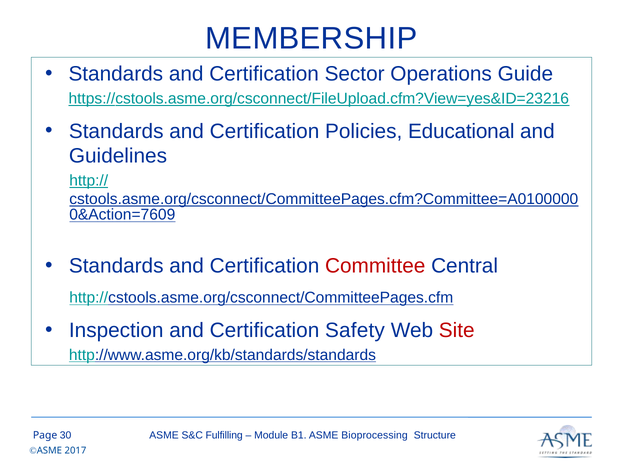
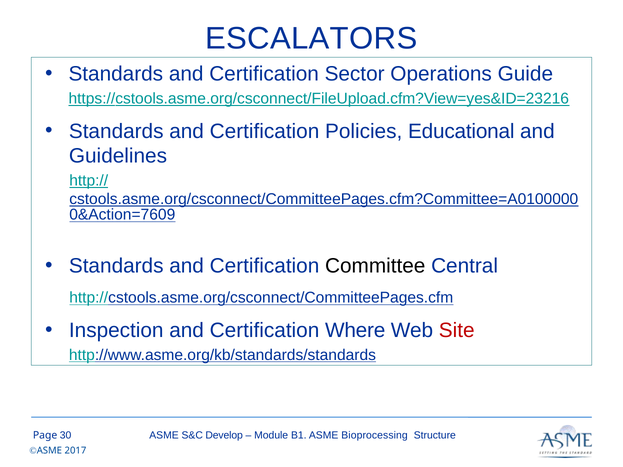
MEMBERSHIP: MEMBERSHIP -> ESCALATORS (311, 39)
Committee colour: red -> black (375, 266)
Safety: Safety -> Where (355, 331)
Fulfilling: Fulfilling -> Develop (224, 436)
